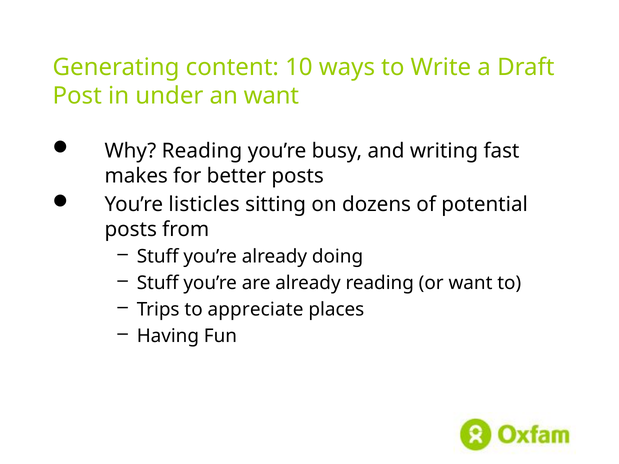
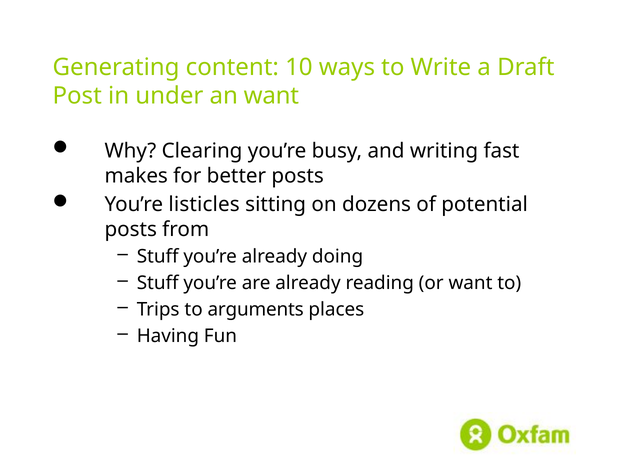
Why Reading: Reading -> Clearing (202, 151)
appreciate: appreciate -> arguments (256, 310)
